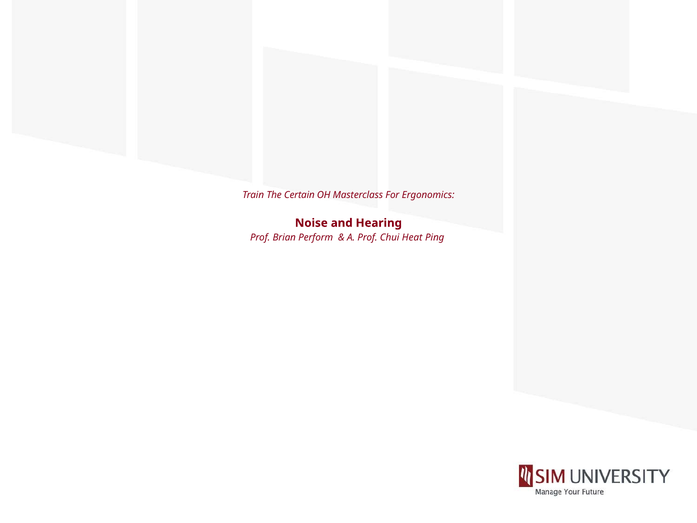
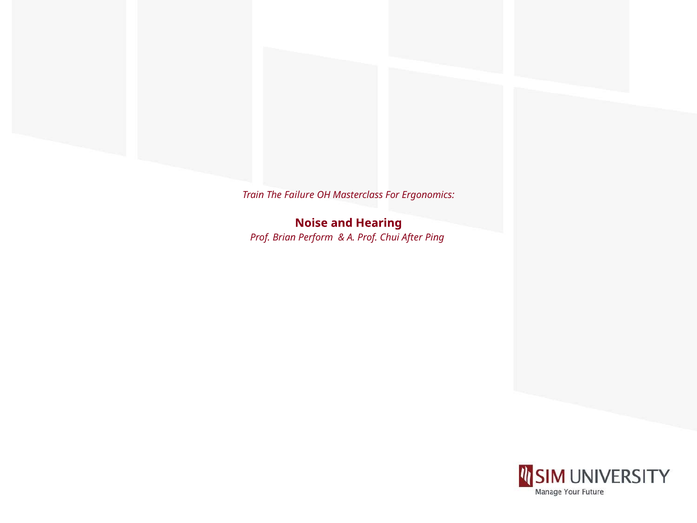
Certain: Certain -> Failure (299, 195)
Heat: Heat -> After (412, 237)
